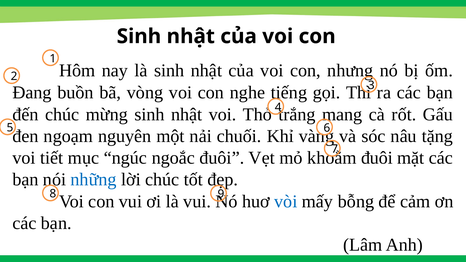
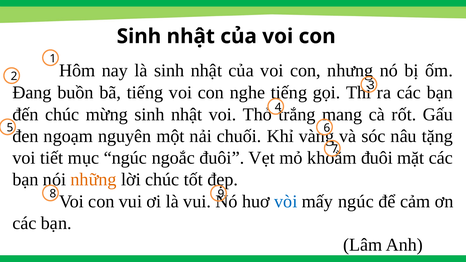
bã vòng: vòng -> tiếng (145, 93)
những colour: blue -> orange (94, 180)
mấy bỗng: bỗng -> ngúc (356, 202)
